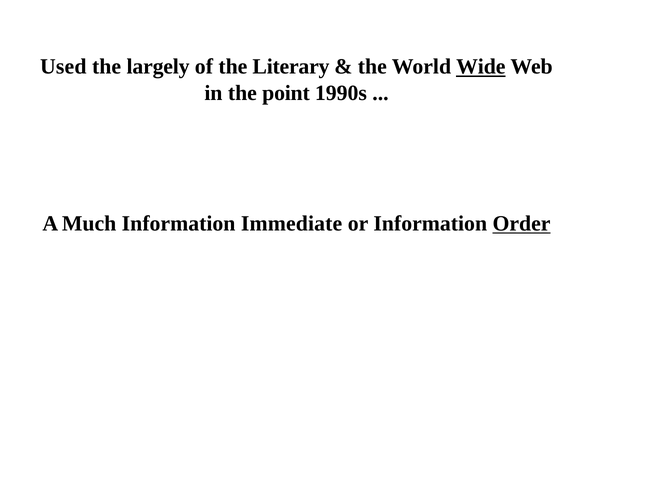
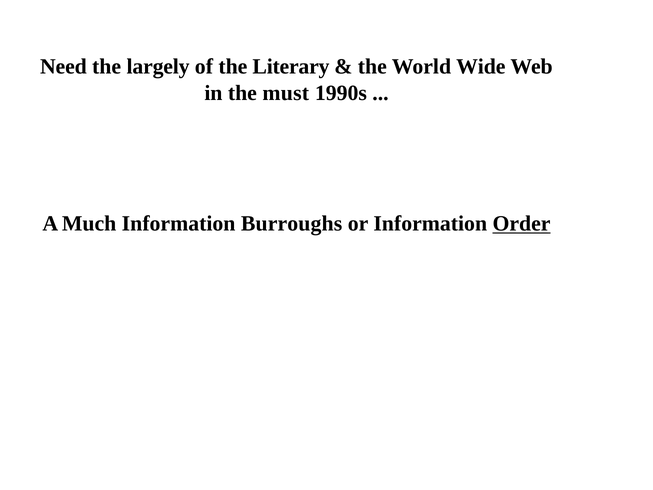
Used: Used -> Need (63, 67)
Wide underline: present -> none (481, 67)
point: point -> must (286, 93)
Immediate: Immediate -> Burroughs (292, 223)
